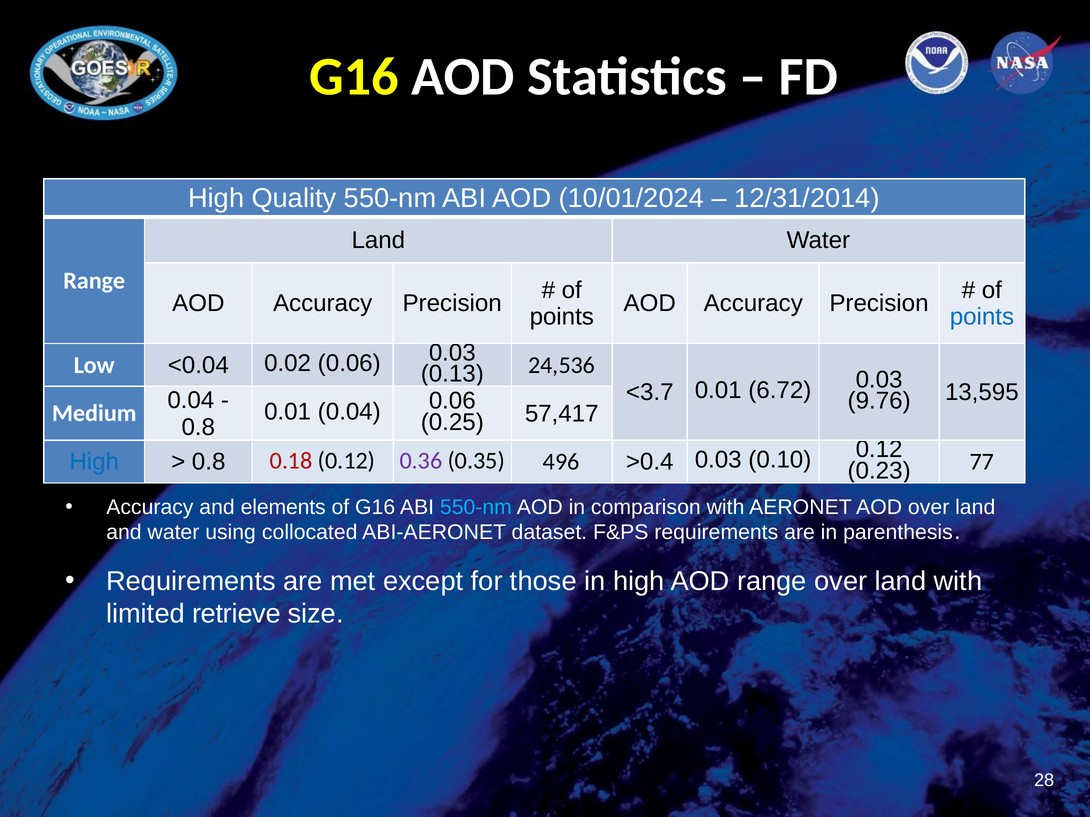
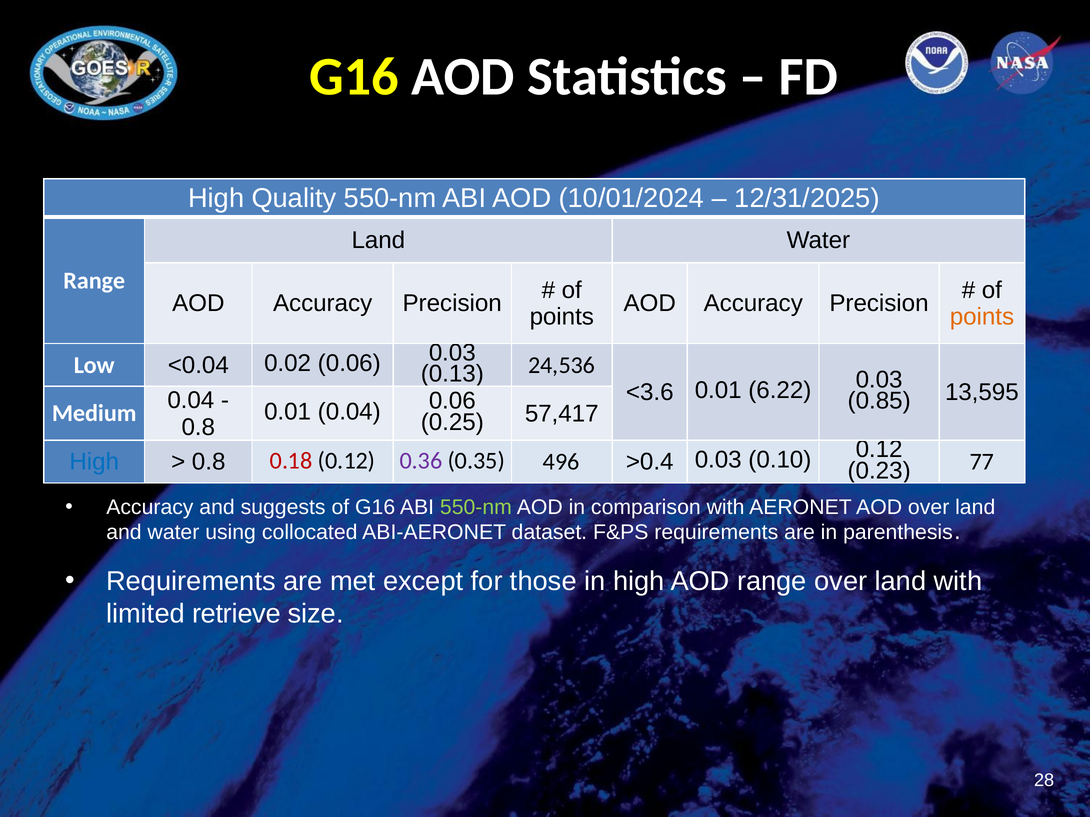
12/31/2014: 12/31/2014 -> 12/31/2025 (807, 198)
points colour: blue -> orange (982, 317)
<3.7: <3.7 -> <3.6 (650, 392)
6.72: 6.72 -> 6.22 (780, 390)
9.76: 9.76 -> 0.85 (879, 401)
elements: elements -> suggests (283, 507)
550-nm colour: light blue -> light green (476, 507)
